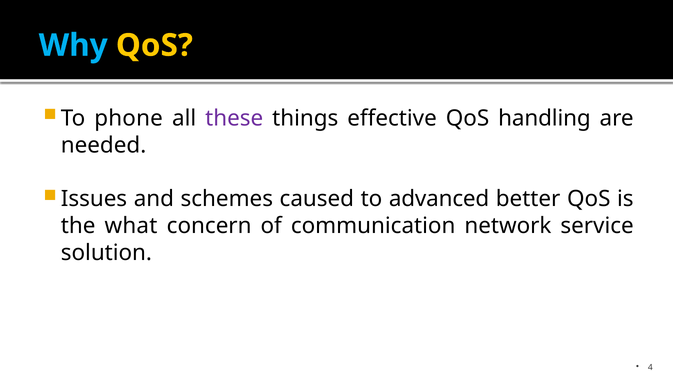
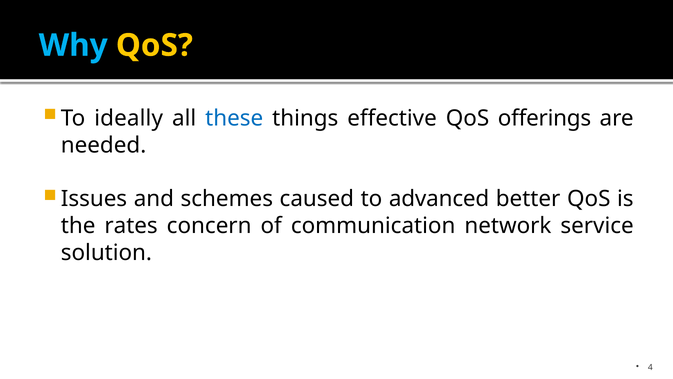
phone: phone -> ideally (129, 118)
these colour: purple -> blue (234, 118)
handling: handling -> offerings (545, 118)
what: what -> rates (131, 226)
